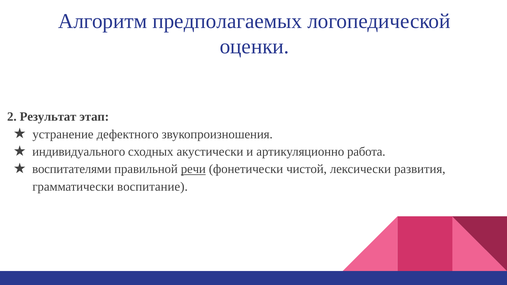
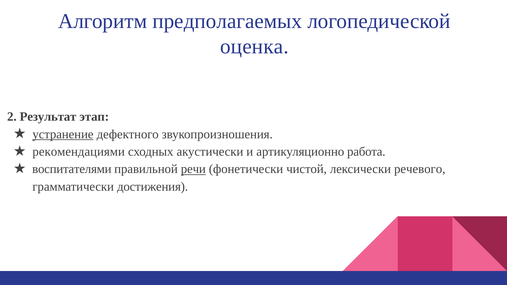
оценки: оценки -> оценка (254, 47)
устранение underline: none -> present (63, 134)
индивидуального: индивидуального -> рекомендациями (79, 152)
развития: развития -> речевого (420, 169)
воспитание: воспитание -> достижения (153, 187)
